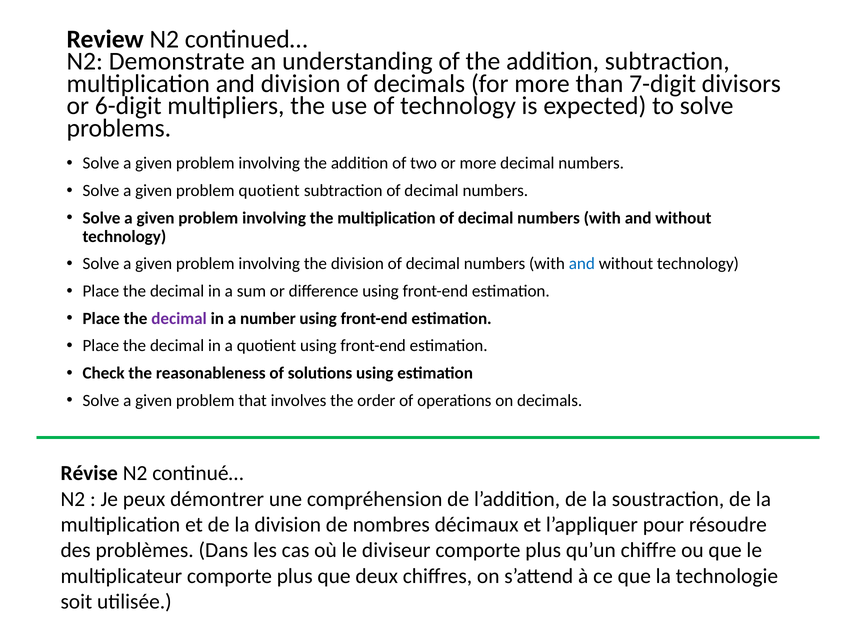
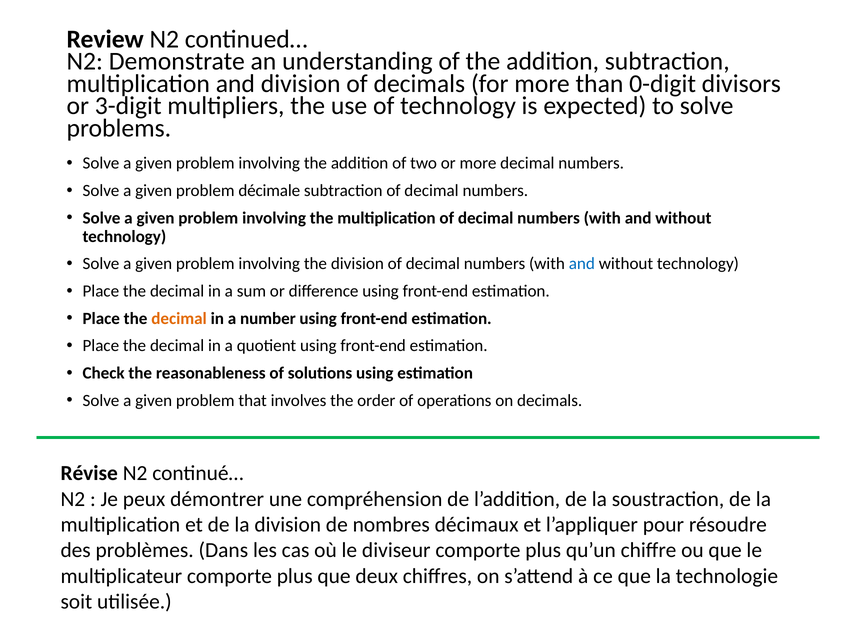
7-digit: 7-digit -> 0-digit (663, 84)
6-digit: 6-digit -> 3-digit (128, 106)
problem quotient: quotient -> décimale (269, 191)
decimal colour: purple -> orange (179, 318)
